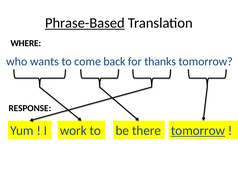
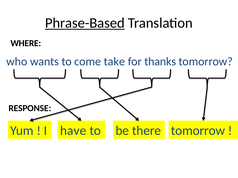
back: back -> take (114, 62)
work: work -> have (73, 131)
tomorrow underline: present -> none (198, 131)
